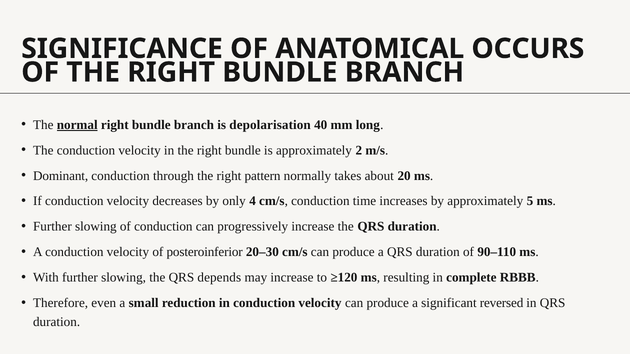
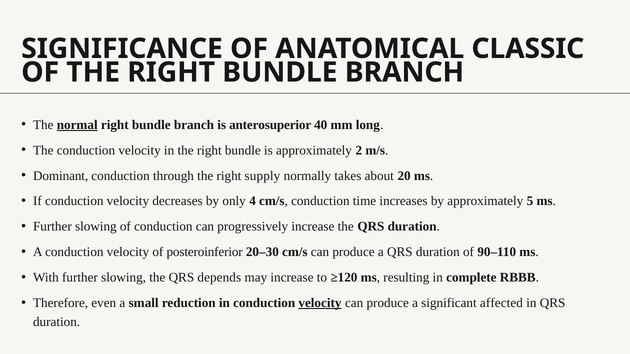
OCCURS: OCCURS -> CLASSIC (528, 49)
depolarisation: depolarisation -> anterosuperior (270, 125)
pattern: pattern -> supply (262, 176)
velocity underline: none -> present (320, 303)
reversed: reversed -> affected (501, 303)
